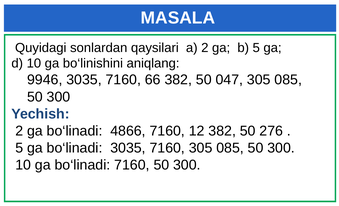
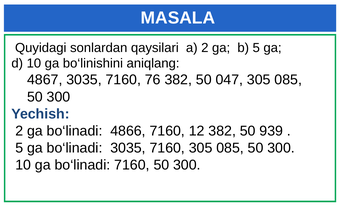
9946: 9946 -> 4867 (45, 80)
66: 66 -> 76 (153, 80)
276: 276 -> 939 (271, 130)
